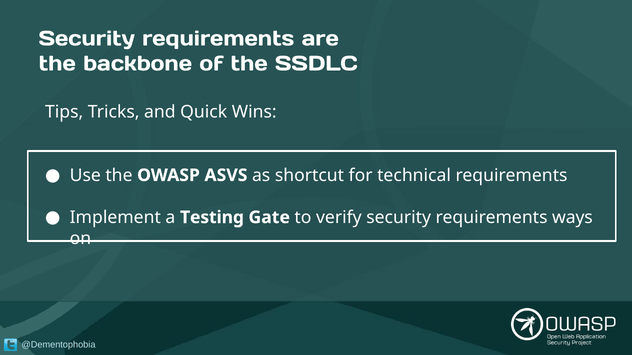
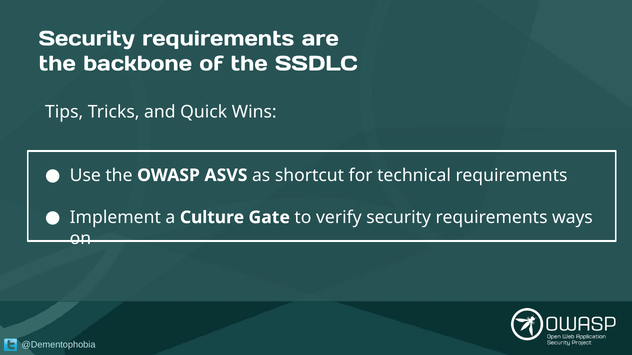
Testing: Testing -> Culture (212, 218)
